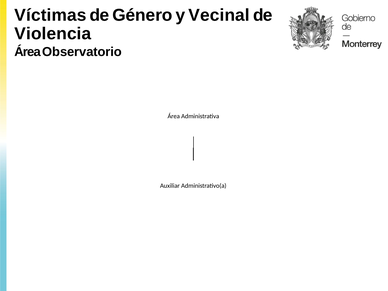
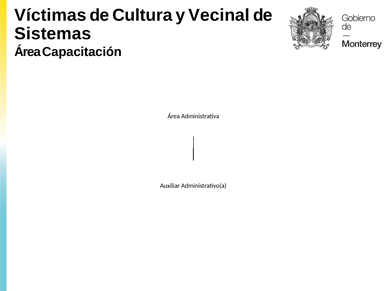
Género: Género -> Cultura (142, 15)
Violencia: Violencia -> Sistemas (53, 34)
Observatorio: Observatorio -> Capacitación (82, 52)
